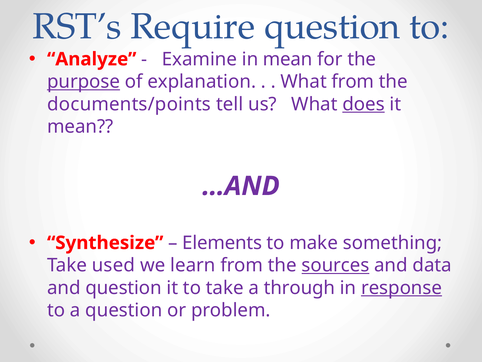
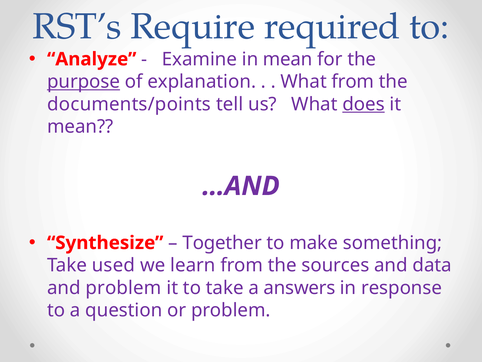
Require question: question -> required (332, 27)
Elements: Elements -> Together (222, 243)
sources underline: present -> none (335, 265)
and question: question -> problem (123, 287)
through: through -> answers (300, 287)
response underline: present -> none (402, 287)
